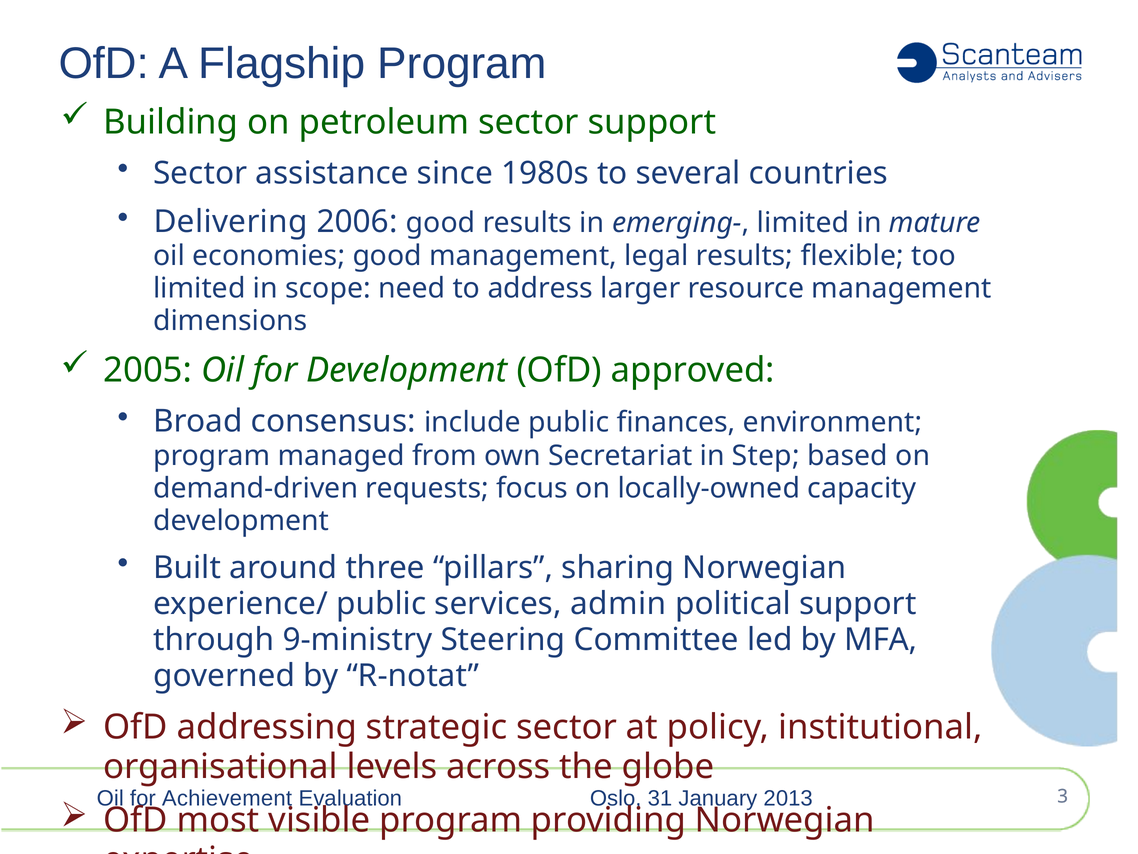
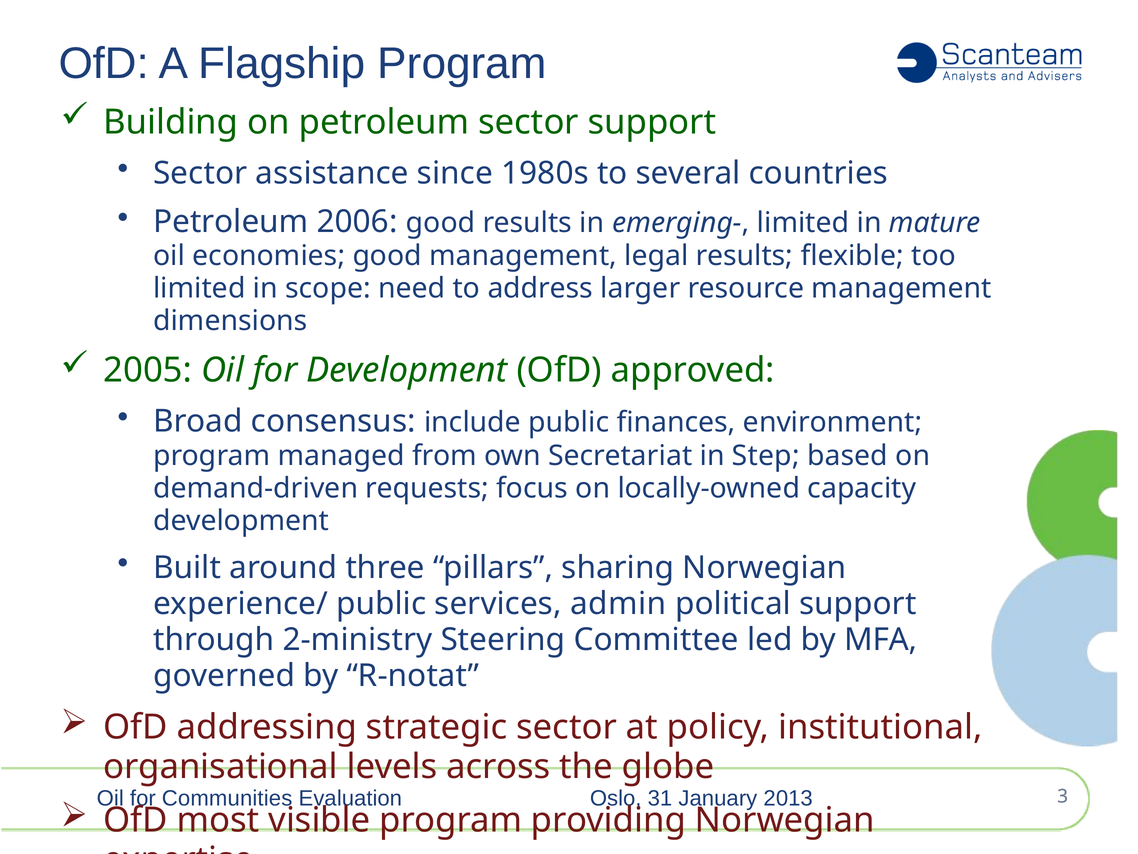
Delivering: Delivering -> Petroleum (231, 222)
9-ministry: 9-ministry -> 2-ministry (357, 639)
Achievement: Achievement -> Communities (227, 798)
